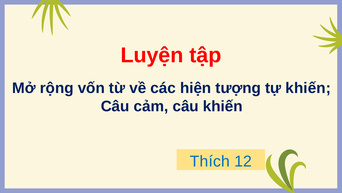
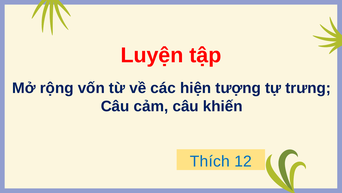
tự khiến: khiến -> trưng (308, 88)
